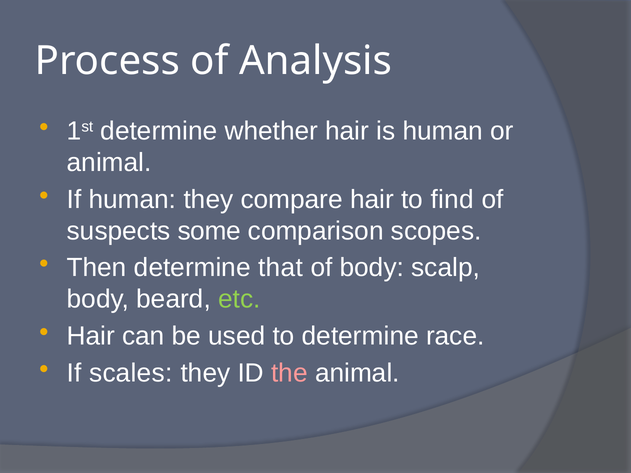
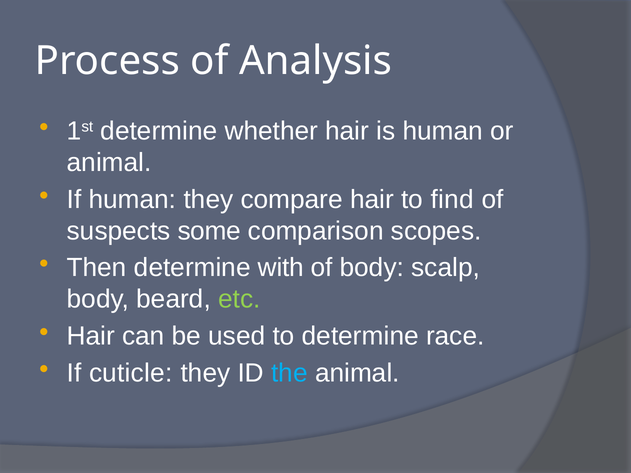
that: that -> with (281, 268)
scales: scales -> cuticle (131, 373)
the colour: pink -> light blue (289, 373)
